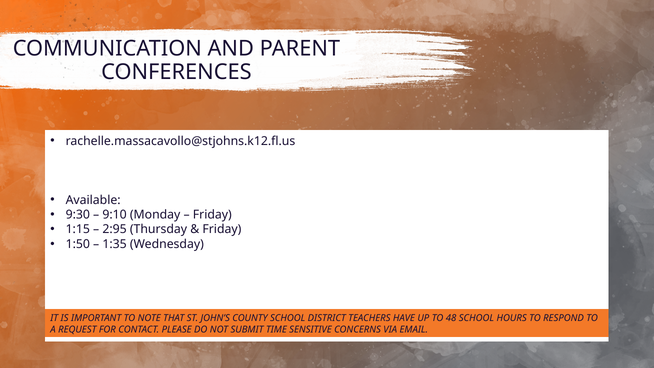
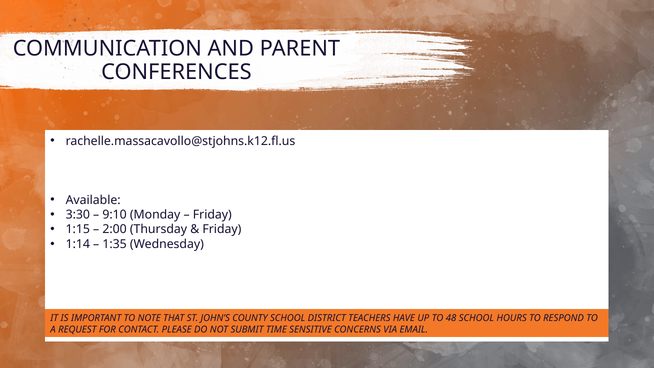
9:30: 9:30 -> 3:30 (78, 215)
2:95: 2:95 -> 2:00 (115, 229)
1:50: 1:50 -> 1:14 (78, 244)
